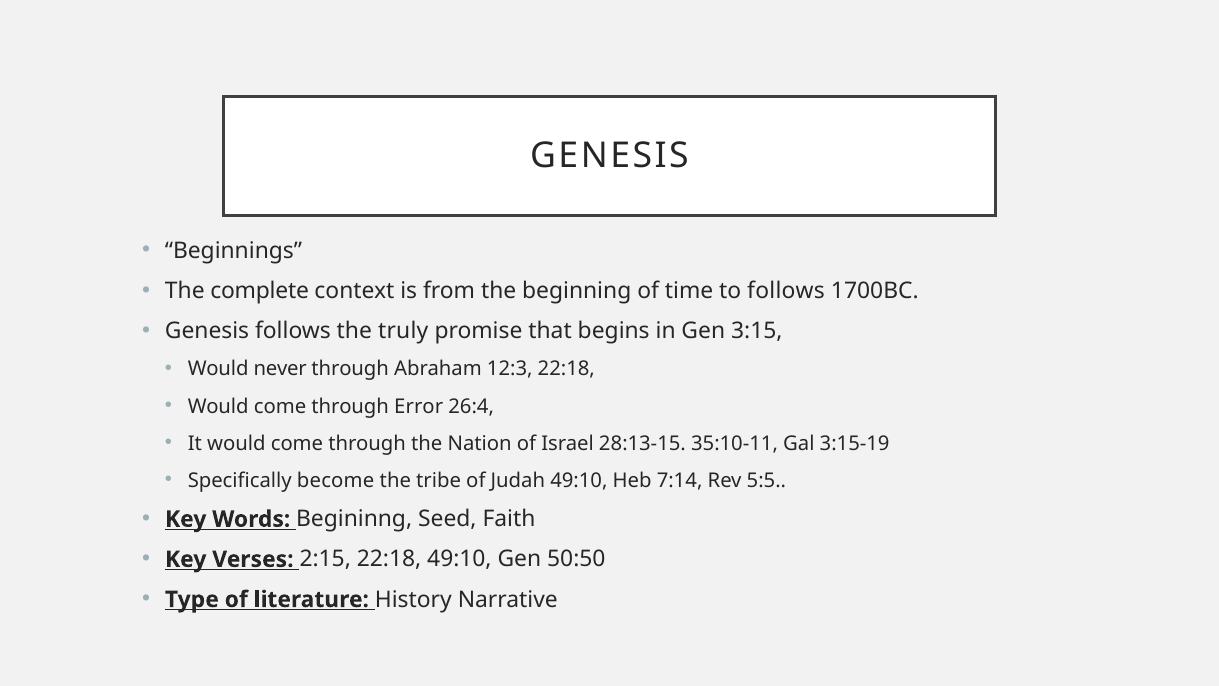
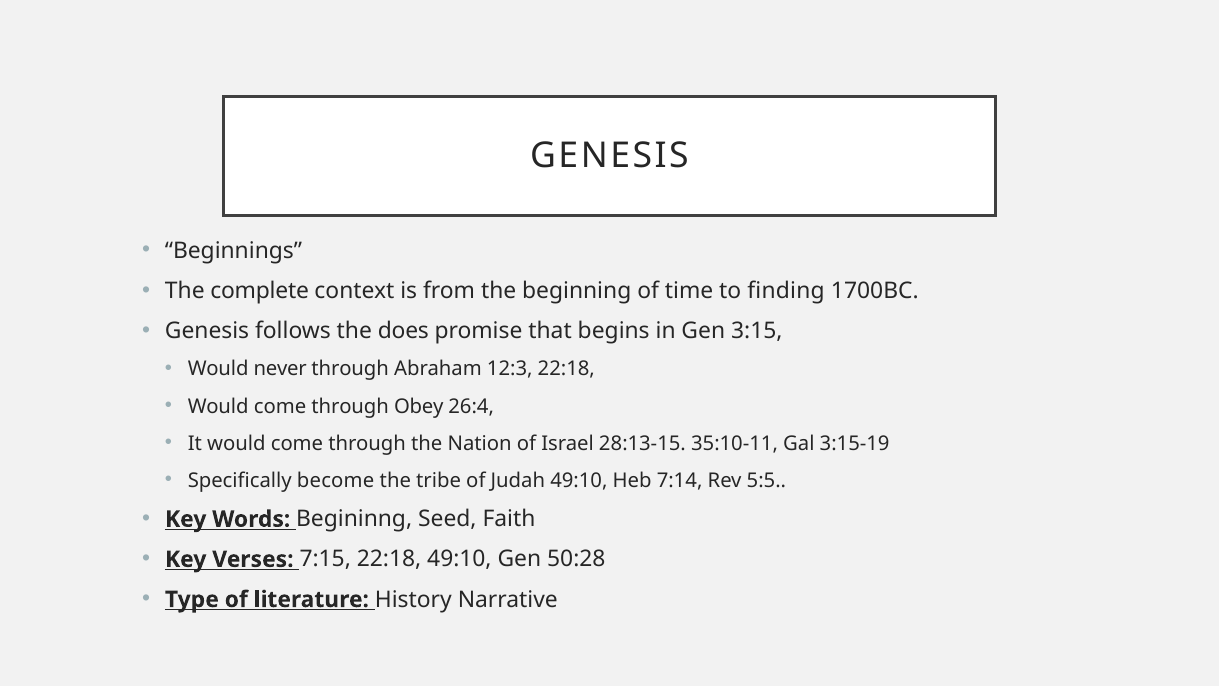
to follows: follows -> finding (786, 291)
truly: truly -> does (403, 331)
Error: Error -> Obey (419, 406)
2:15: 2:15 -> 7:15 (325, 559)
50:50: 50:50 -> 50:28 (576, 559)
